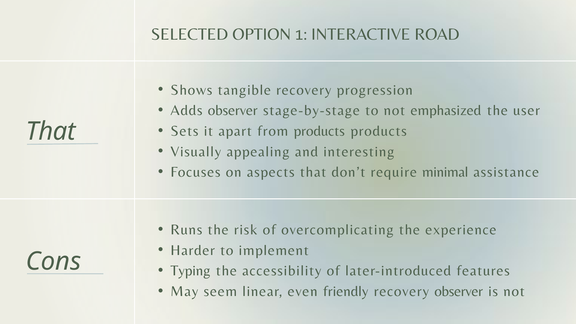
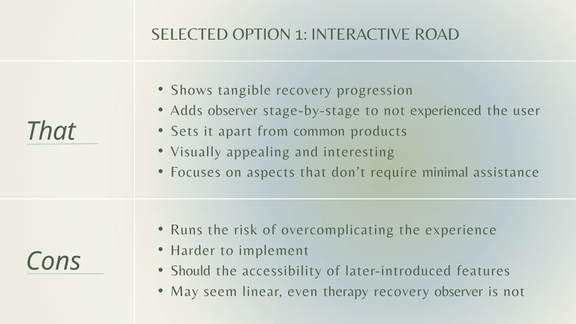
emphasized: emphasized -> experienced (446, 110)
from products: products -> common (319, 131)
Typing: Typing -> Should (191, 271)
friendly: friendly -> therapy (346, 291)
